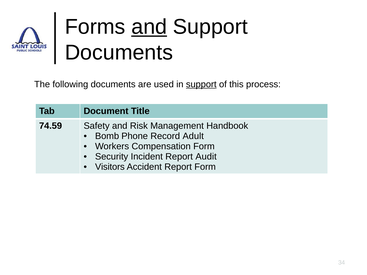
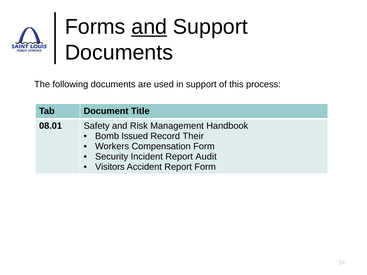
support underline: present -> none (201, 84)
74.59: 74.59 -> 08.01 (51, 126)
Phone: Phone -> Issued (135, 136)
Adult: Adult -> Their (193, 136)
